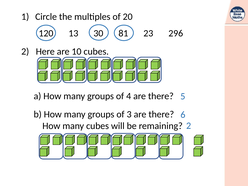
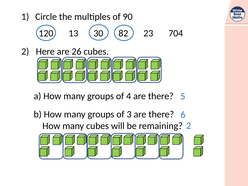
20: 20 -> 90 (128, 17)
81: 81 -> 82 (123, 33)
296: 296 -> 704 (176, 33)
10: 10 -> 26 (77, 51)
